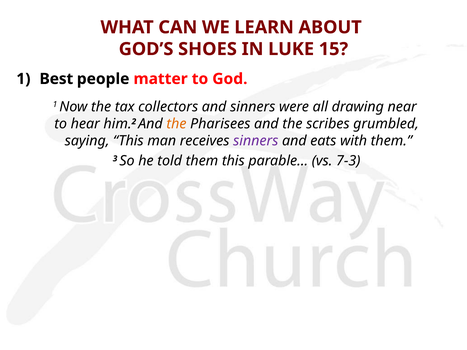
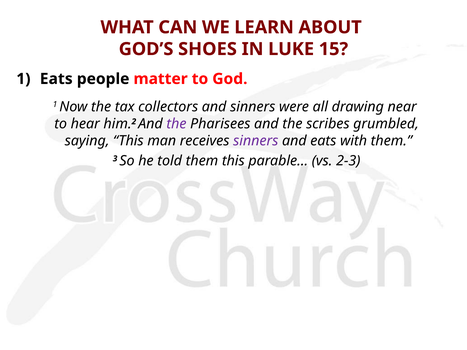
1 Best: Best -> Eats (56, 79)
the colour: orange -> purple (176, 124)
7-3: 7-3 -> 2-3 (348, 161)
